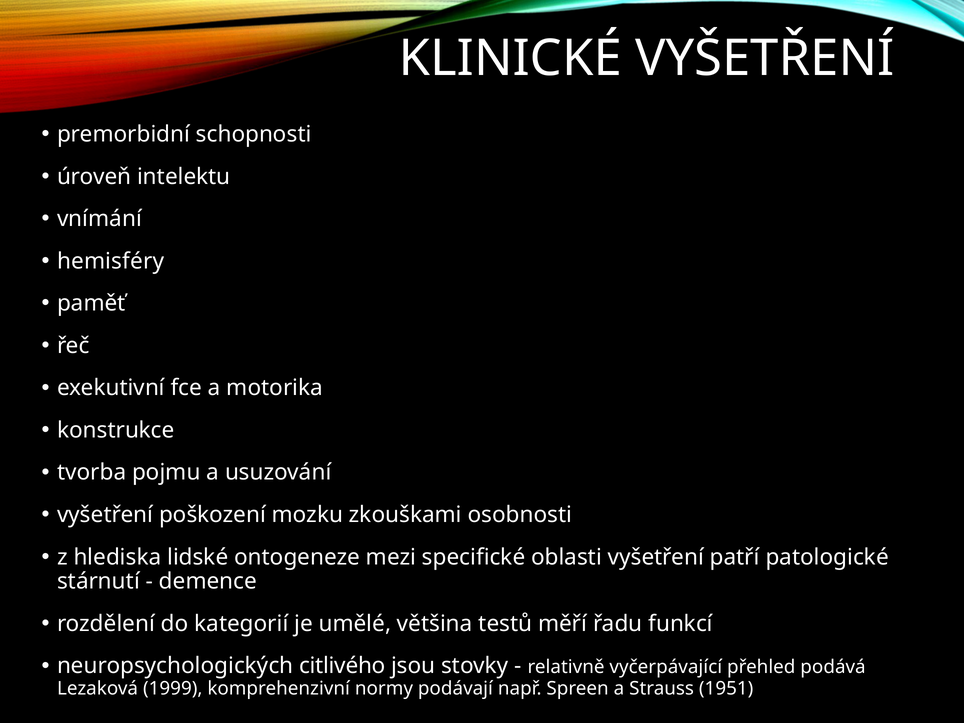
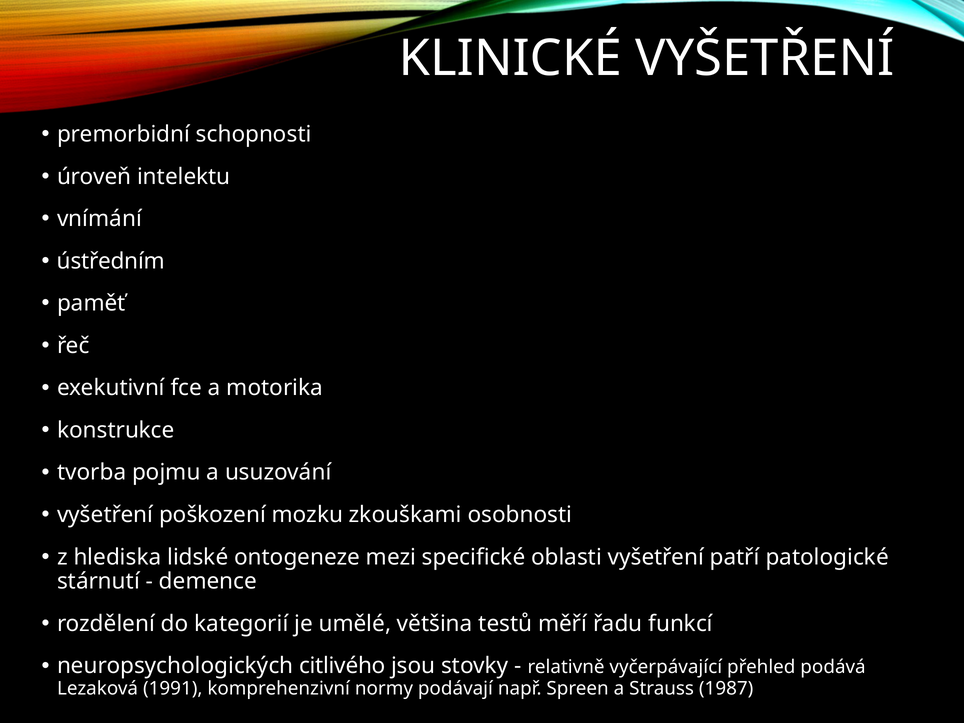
hemisféry: hemisféry -> ústředním (111, 261)
1999: 1999 -> 1991 (173, 688)
1951: 1951 -> 1987 (726, 688)
